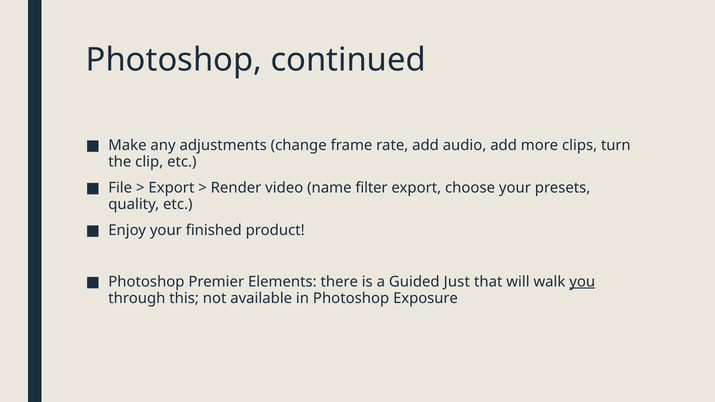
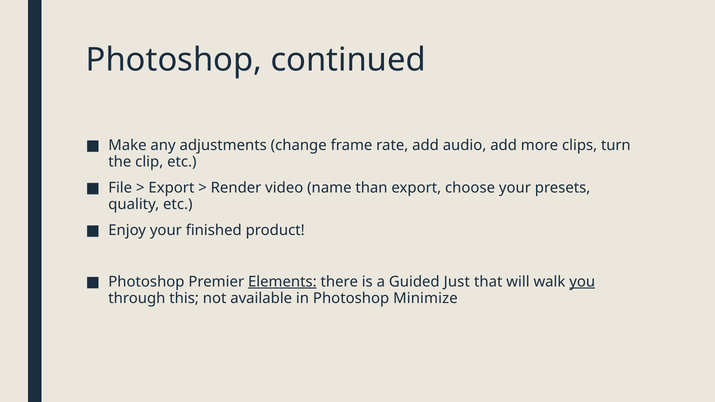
filter: filter -> than (372, 188)
Elements underline: none -> present (282, 282)
Exposure: Exposure -> Minimize (425, 299)
